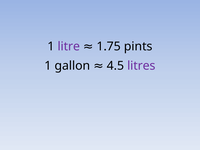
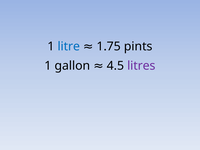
litre colour: purple -> blue (69, 46)
